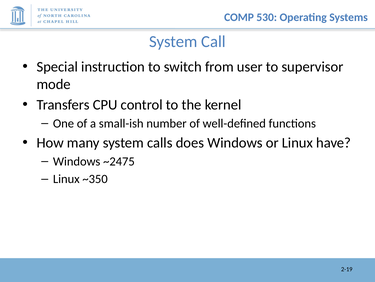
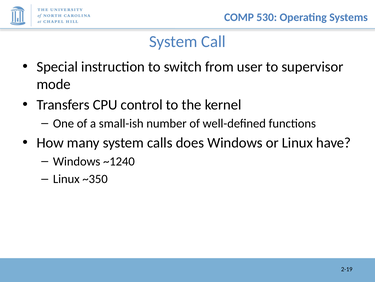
~2475: ~2475 -> ~1240 (119, 161)
